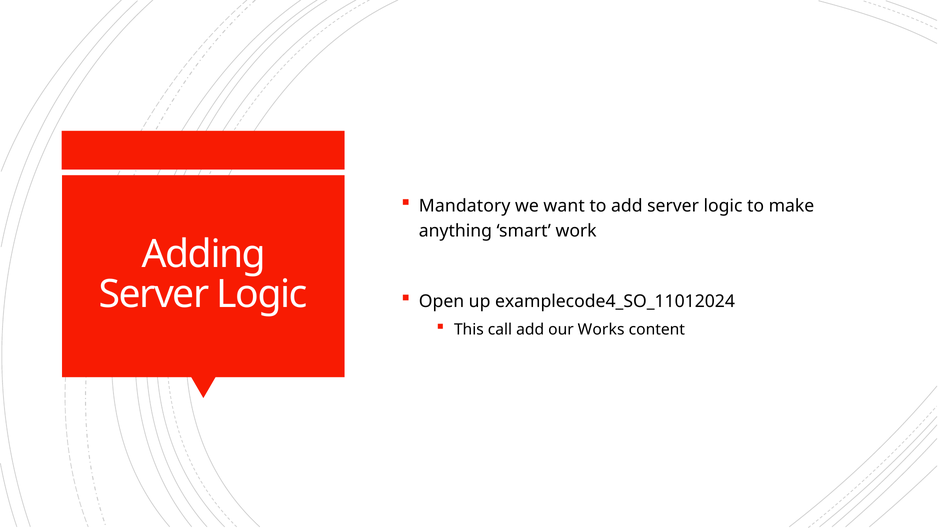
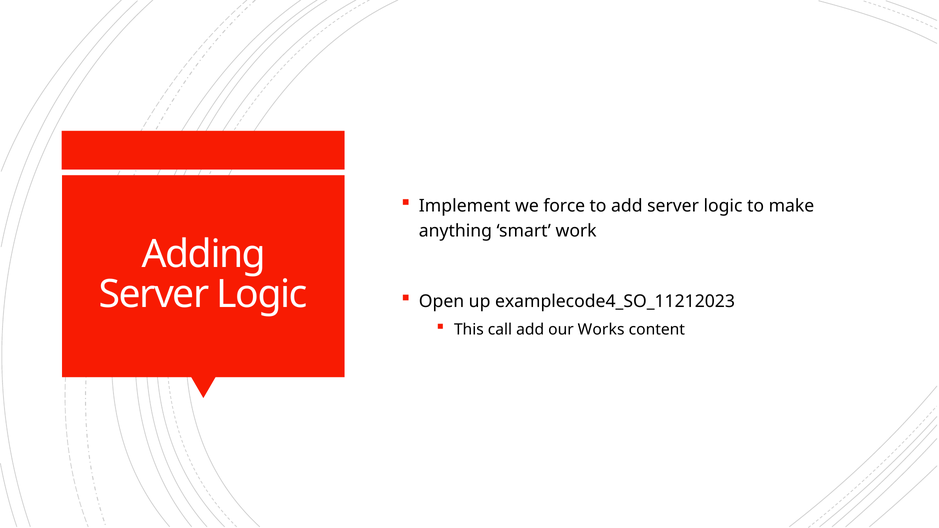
Mandatory: Mandatory -> Implement (465, 206)
want: want -> force (564, 206)
examplecode4_SO_11012024: examplecode4_SO_11012024 -> examplecode4_SO_11212023 (615, 301)
